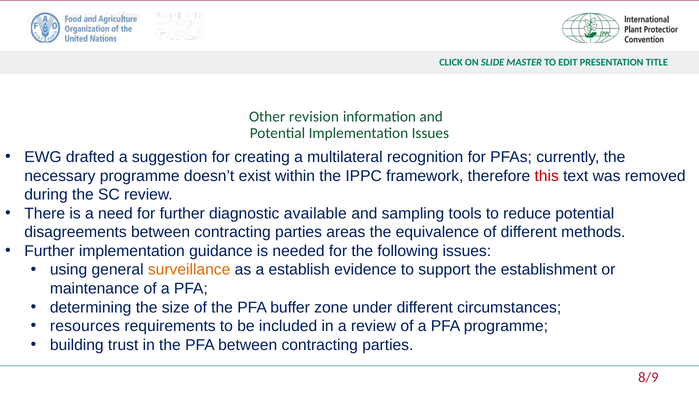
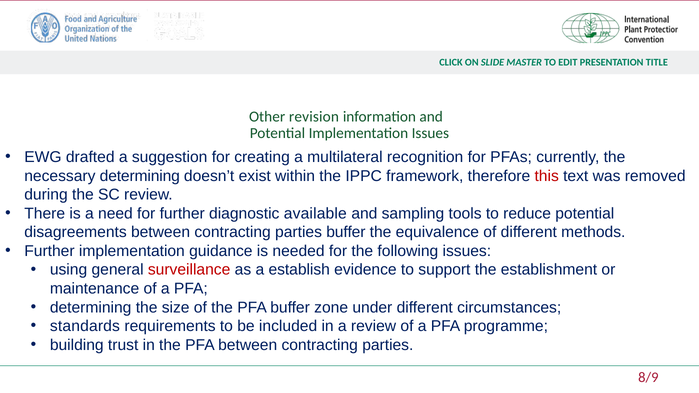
necessary programme: programme -> determining (140, 176)
parties areas: areas -> buffer (346, 232)
surveillance colour: orange -> red (189, 270)
resources: resources -> standards (85, 326)
